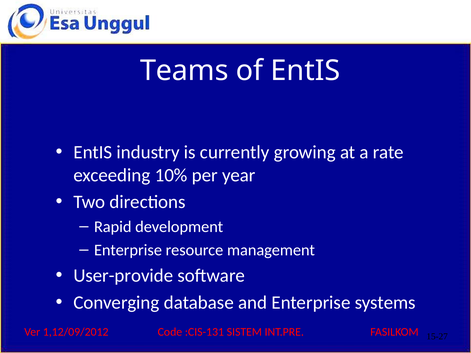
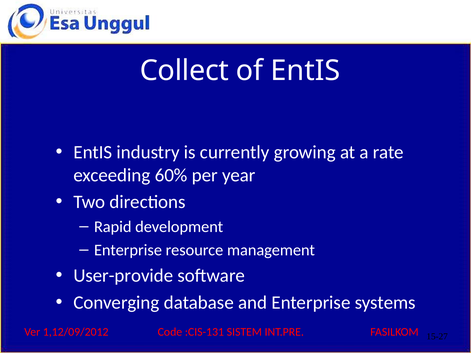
Teams: Teams -> Collect (184, 71)
10%: 10% -> 60% (171, 175)
